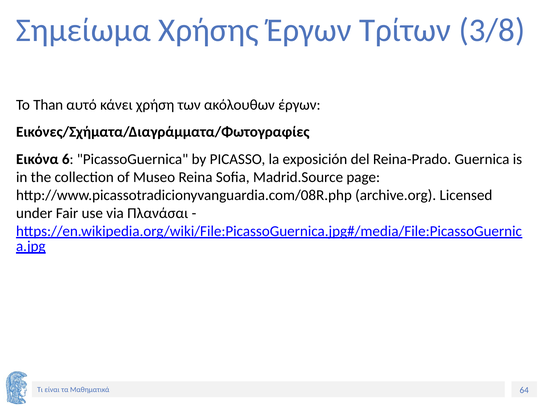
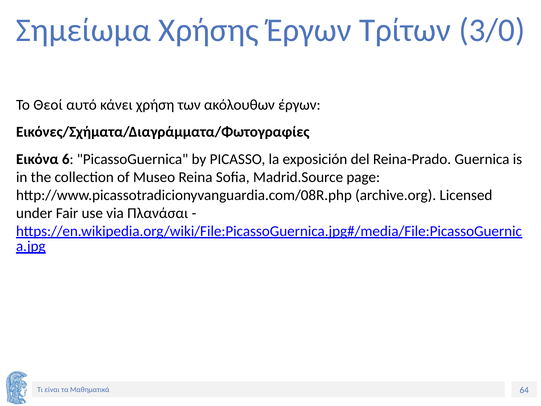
3/8: 3/8 -> 3/0 (492, 30)
Than: Than -> Θεοί (48, 105)
